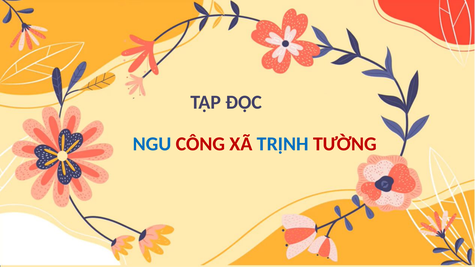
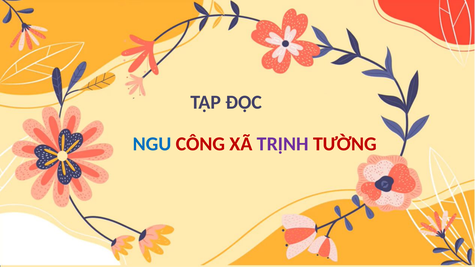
TRỊNH colour: blue -> purple (283, 144)
